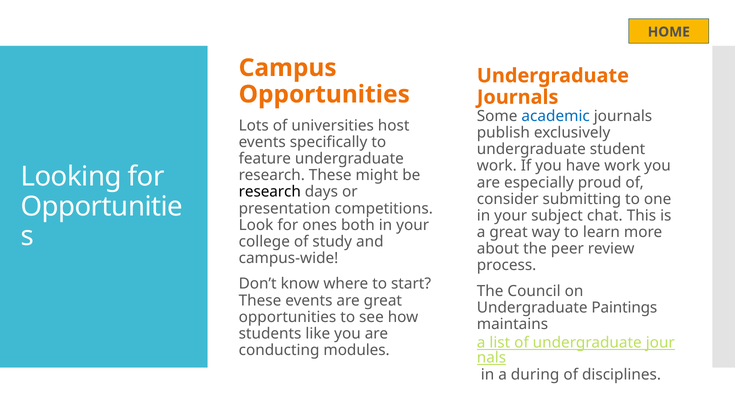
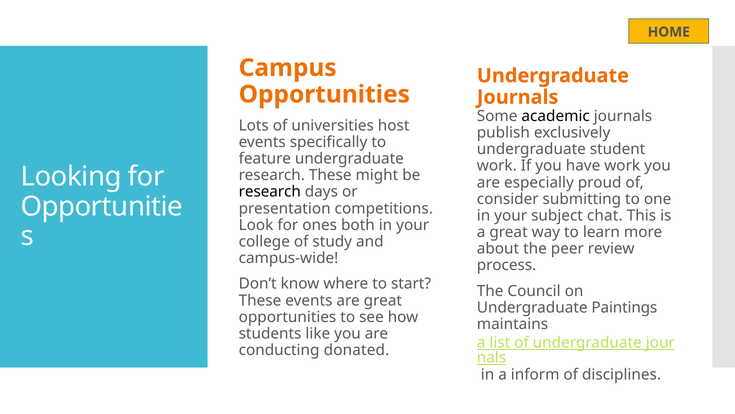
academic colour: blue -> black (556, 116)
modules: modules -> donated (357, 350)
during: during -> inform (535, 374)
